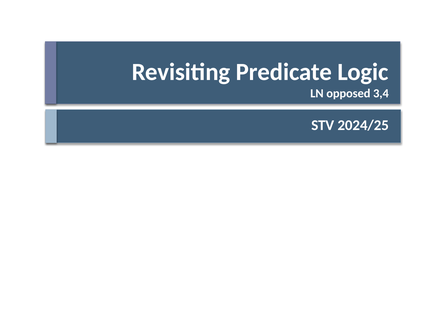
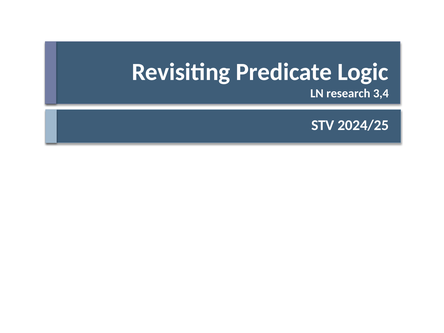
opposed: opposed -> research (348, 93)
